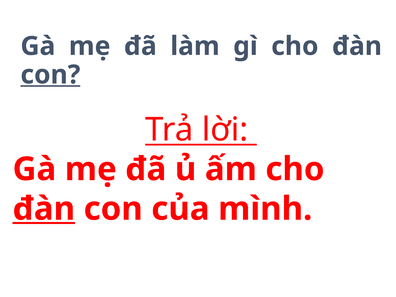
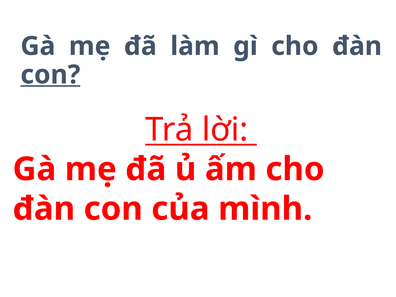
đàn underline: present -> none (44, 209)
